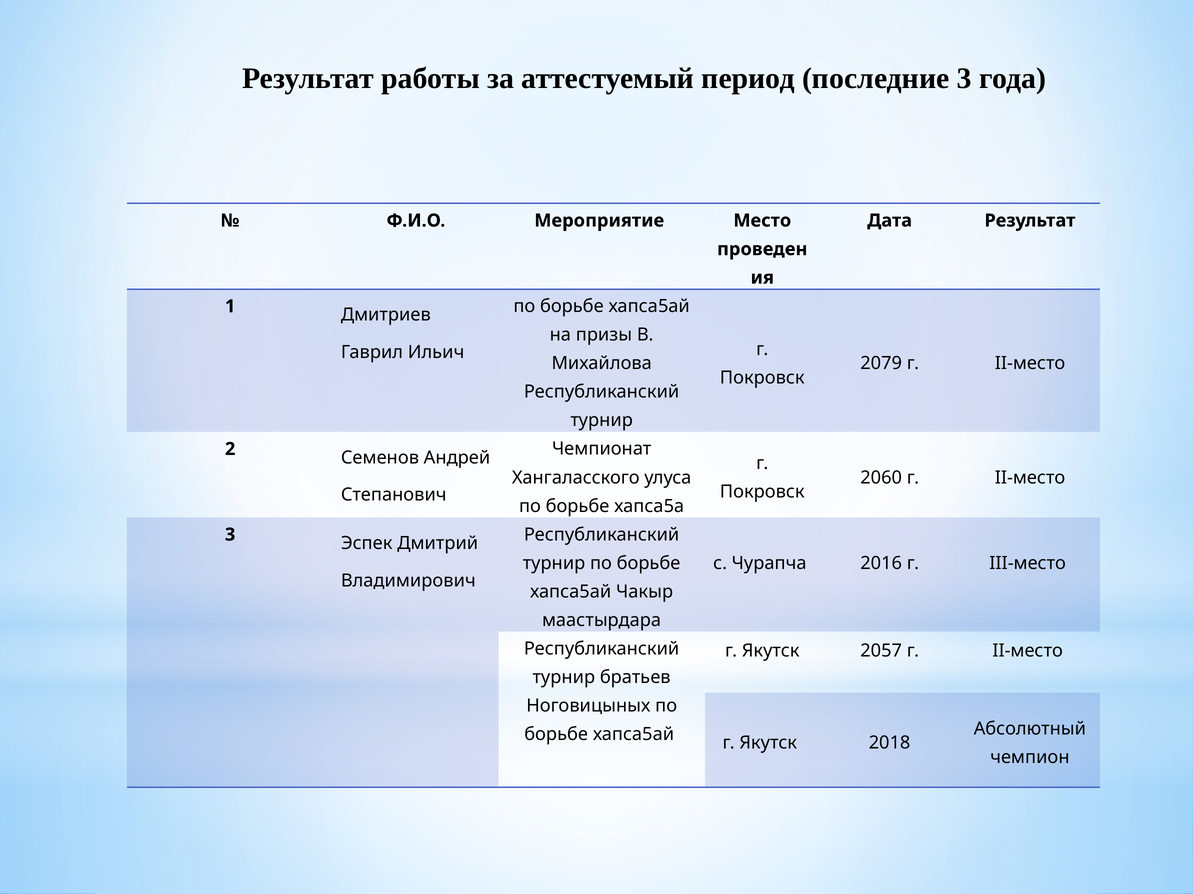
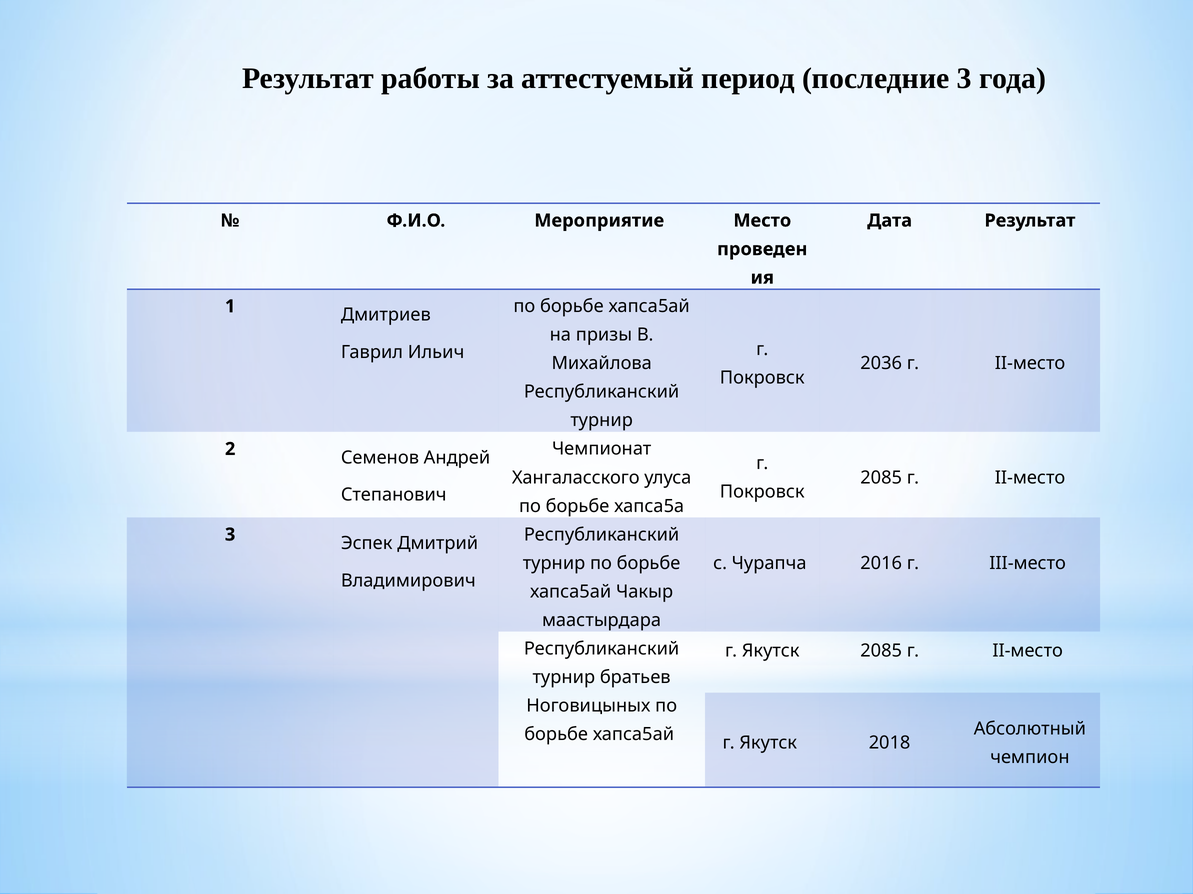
2079: 2079 -> 2036 (881, 364)
2060: 2060 -> 2085 (881, 478)
Якутск 2057: 2057 -> 2085 (881, 651)
